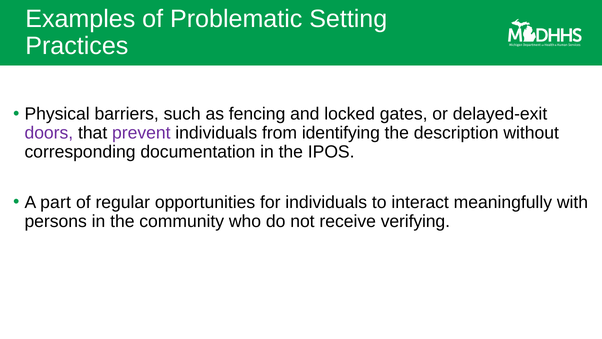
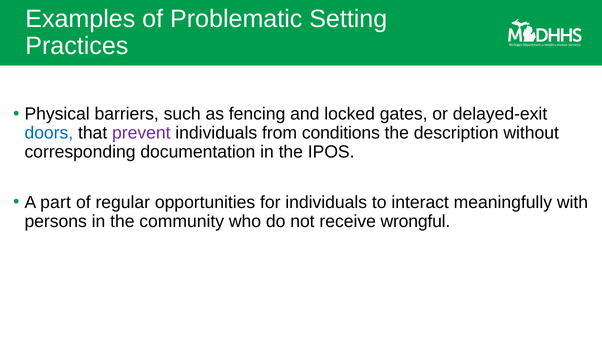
doors colour: purple -> blue (49, 133)
identifying: identifying -> conditions (341, 133)
verifying: verifying -> wrongful (415, 221)
